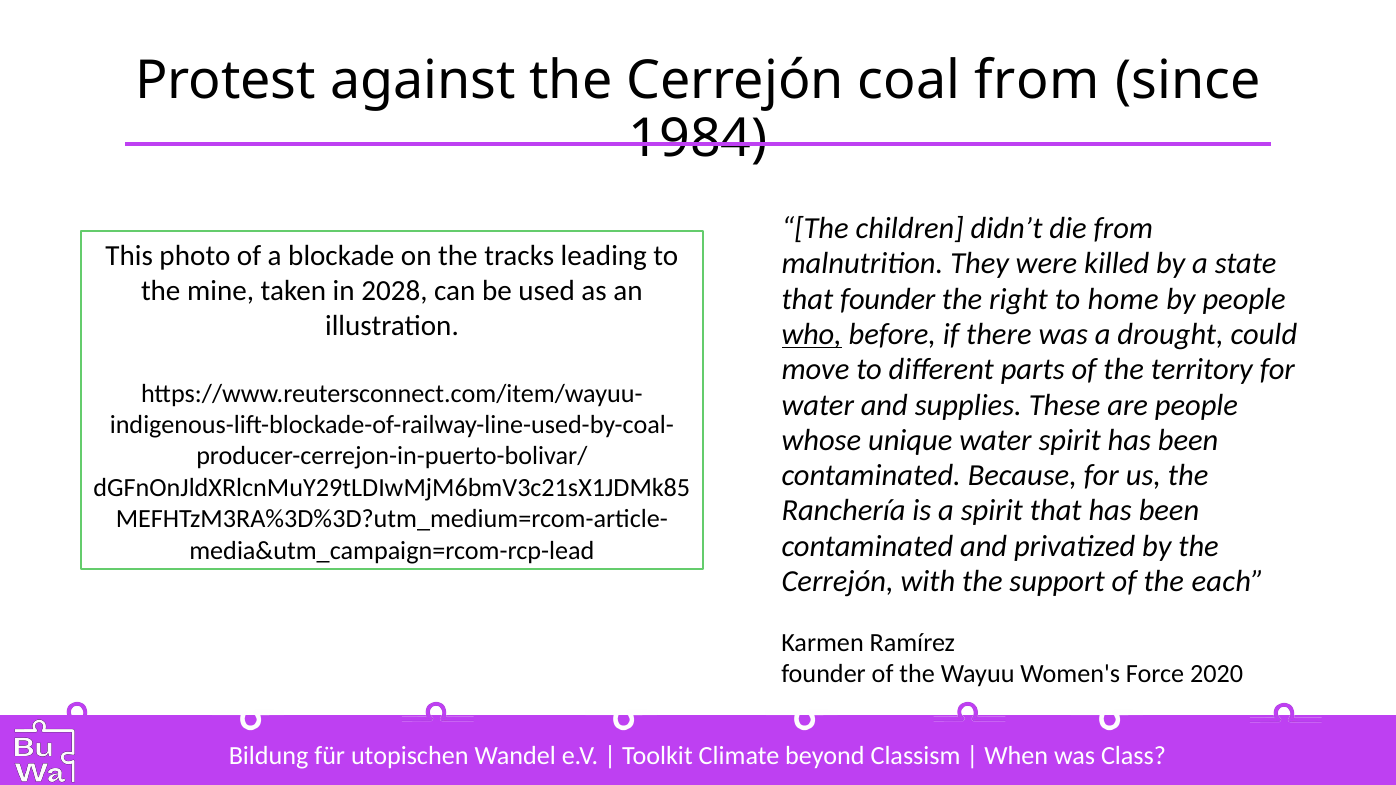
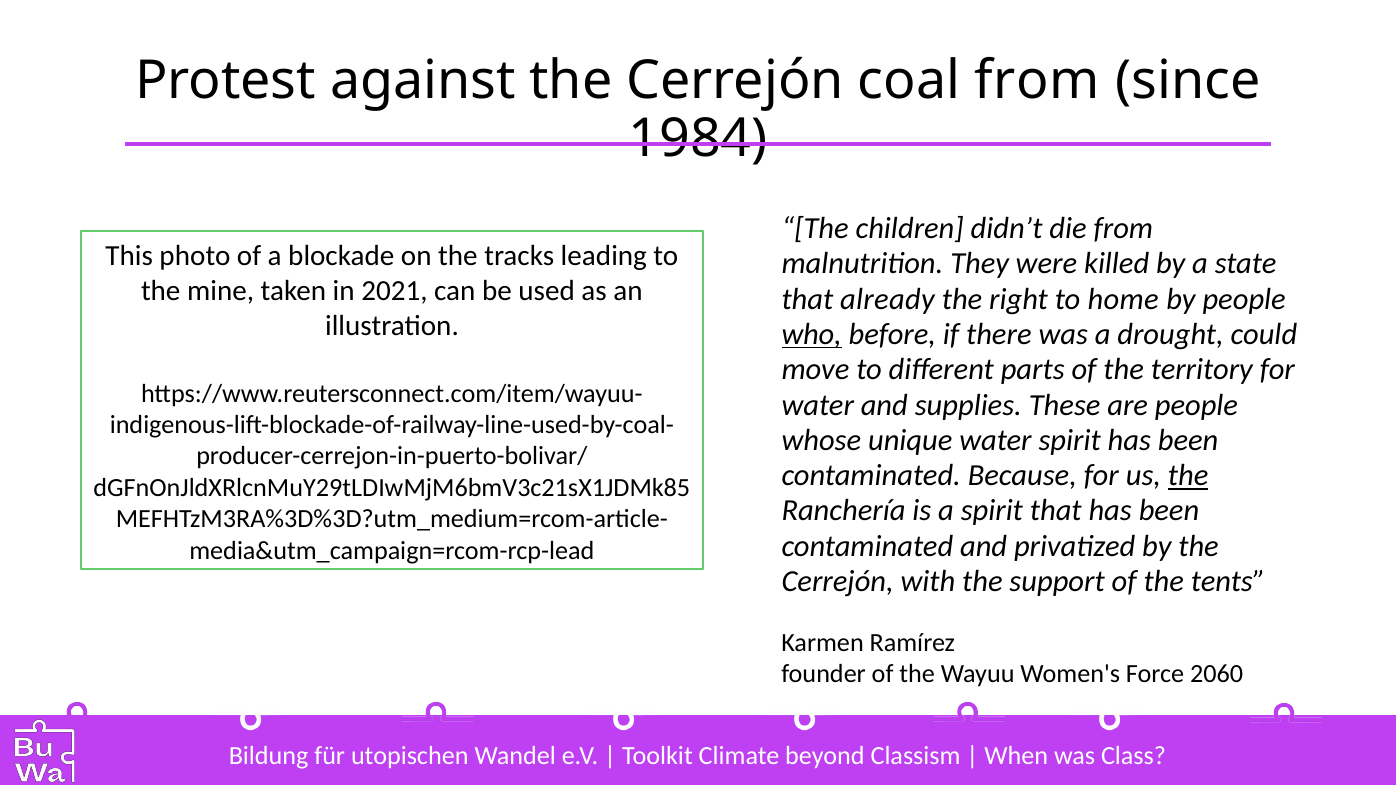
2028: 2028 -> 2021 (394, 291)
that founder: founder -> already (887, 299)
the underline: none -> present (1188, 476)
each: each -> tents (1228, 582)
2020: 2020 -> 2060 (1217, 674)
